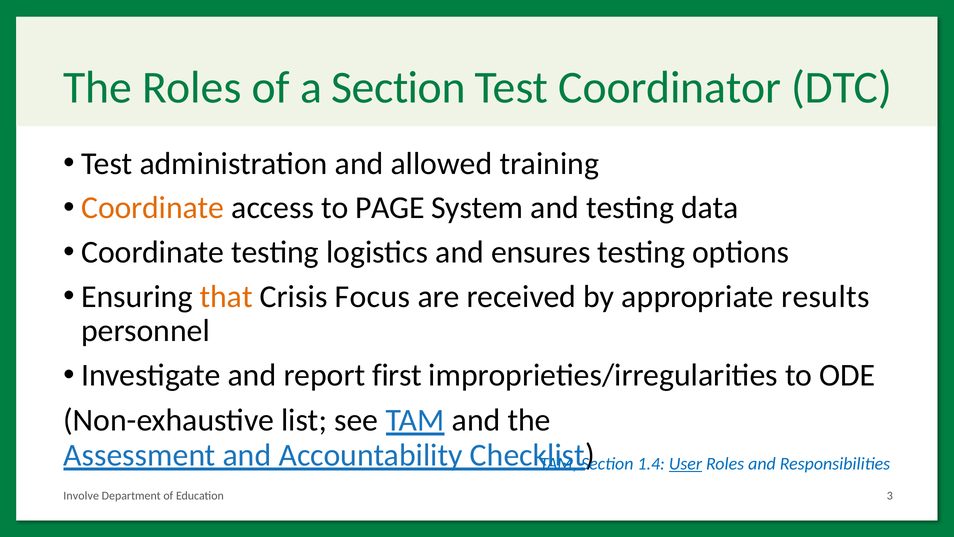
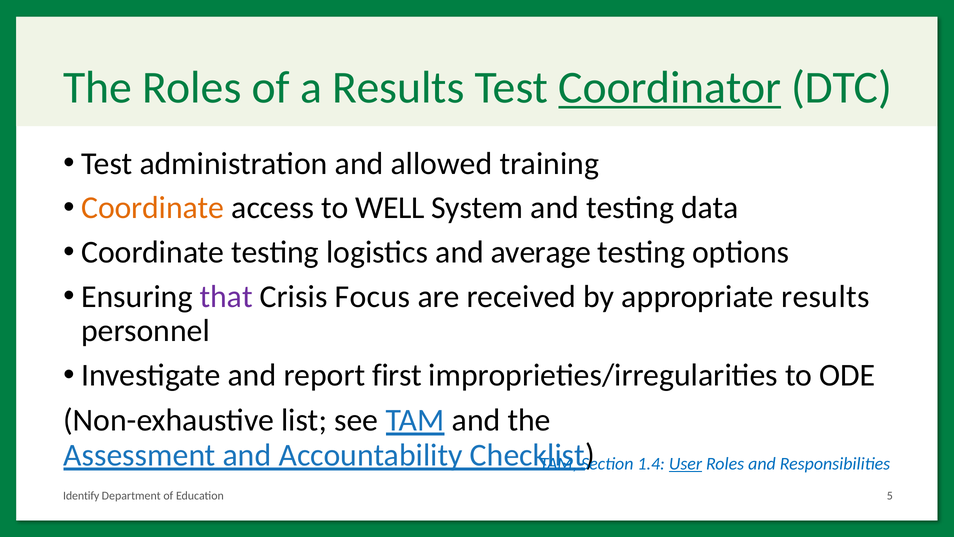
a Section: Section -> Results (398, 88)
Coordinator underline: none -> present (670, 88)
PAGE: PAGE -> WELL (390, 208)
ensures: ensures -> average (541, 252)
that colour: orange -> purple (226, 296)
Involve: Involve -> Identify (81, 495)
3: 3 -> 5 (890, 495)
